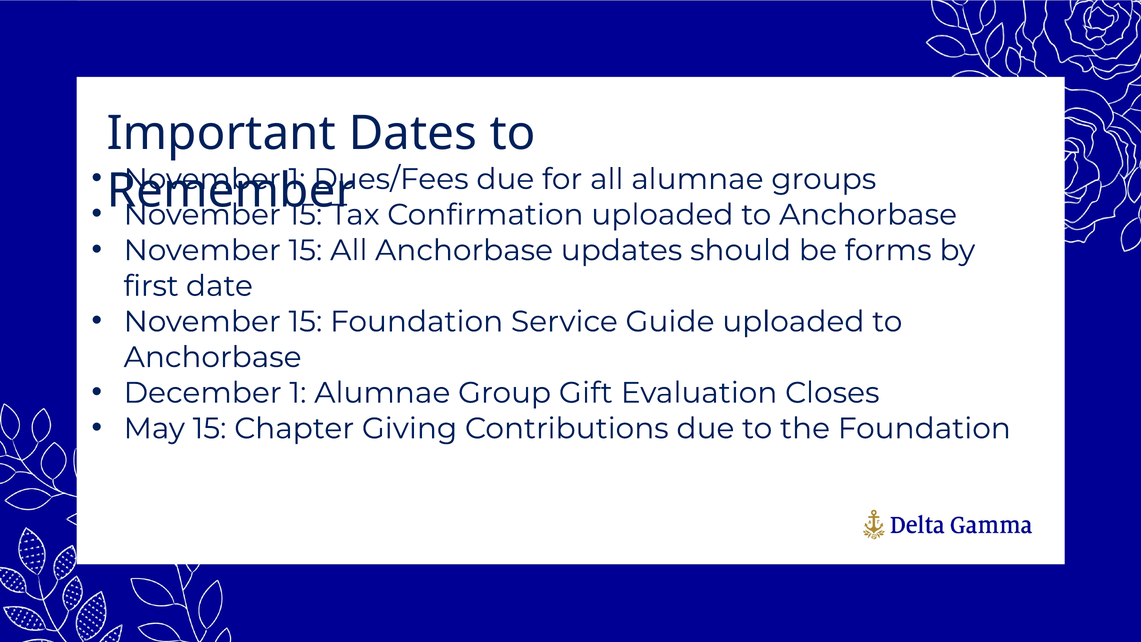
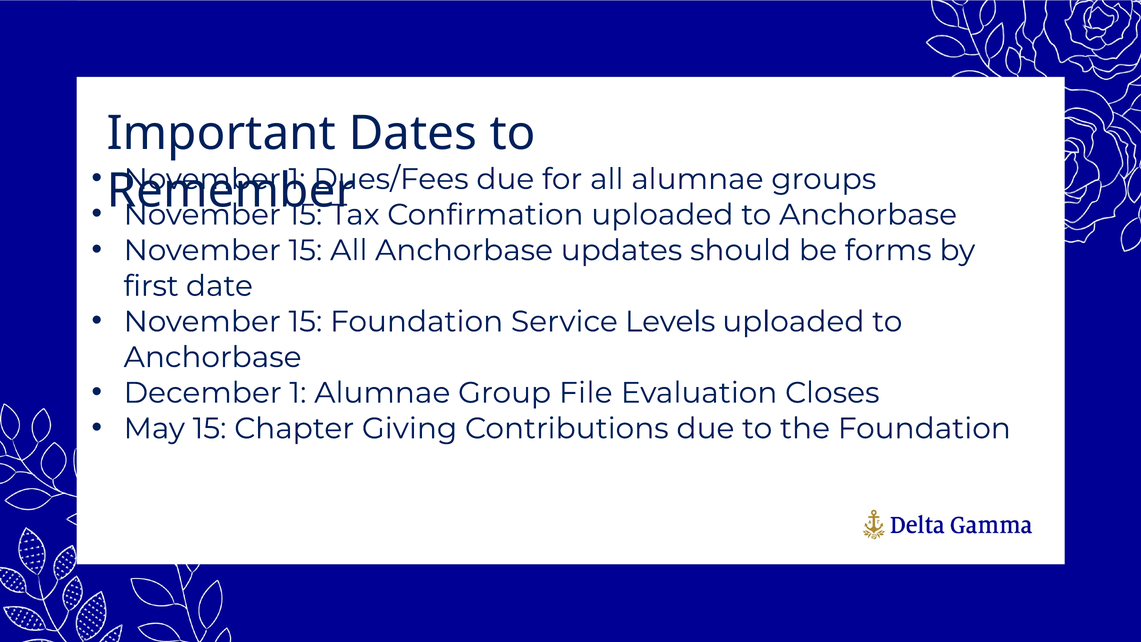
Guide: Guide -> Levels (670, 322)
Gift: Gift -> File (586, 393)
